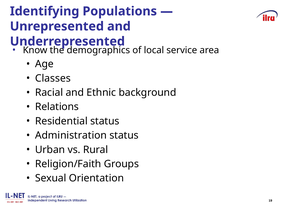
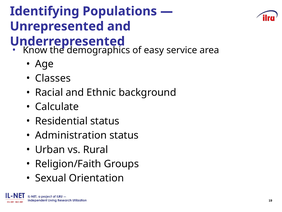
local: local -> easy (154, 50)
Relations: Relations -> Calculate (57, 107)
